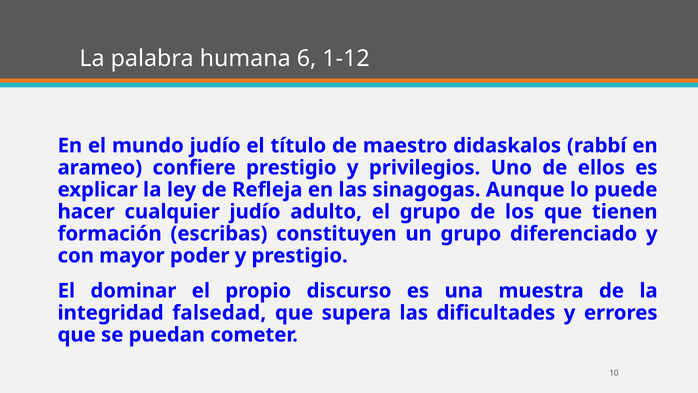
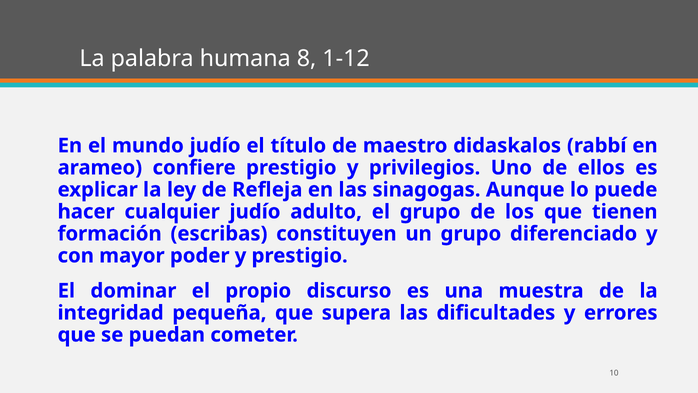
6: 6 -> 8 (307, 59)
falsedad: falsedad -> pequeña (219, 313)
